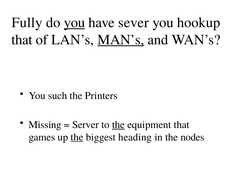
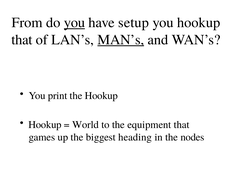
Fully: Fully -> From (27, 23)
sever: sever -> setup (134, 23)
such: such -> print (58, 96)
the Printers: Printers -> Hookup (101, 96)
Missing: Missing -> Hookup (45, 125)
Server: Server -> World (86, 125)
the underline: present -> none (118, 125)
the underline: present -> none (77, 138)
